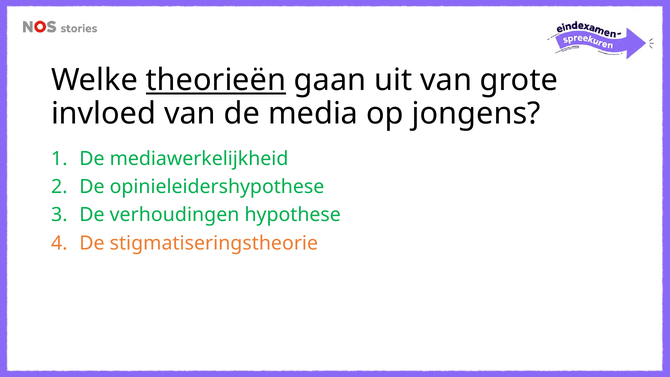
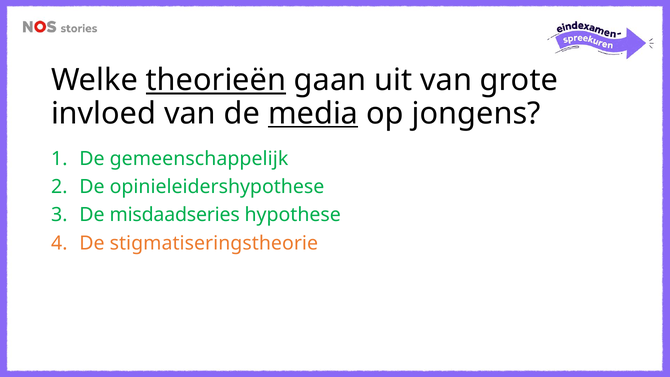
media underline: none -> present (313, 113)
mediawerkelijkheid: mediawerkelijkheid -> gemeenschappelijk (199, 159)
verhoudingen: verhoudingen -> misdaadseries (175, 215)
